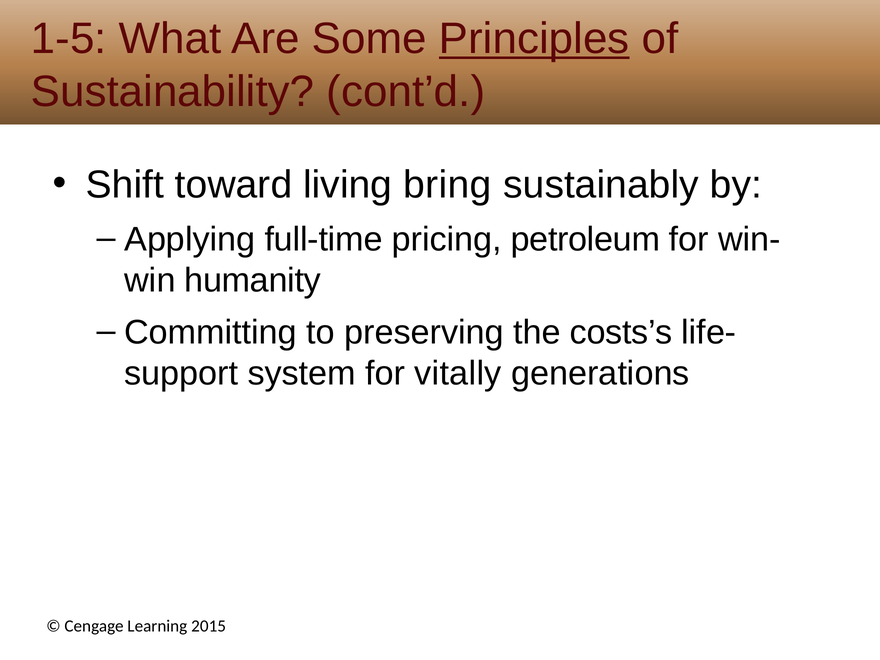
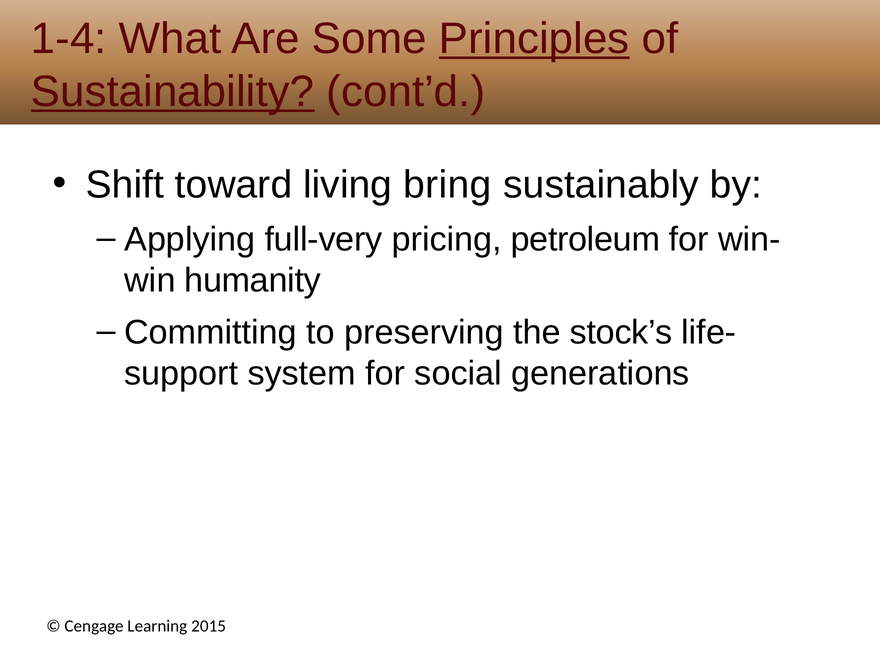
1-5: 1-5 -> 1-4 (69, 39)
Sustainability underline: none -> present (173, 92)
full-time: full-time -> full-very (324, 239)
costs’s: costs’s -> stock’s (621, 332)
vitally: vitally -> social (458, 374)
